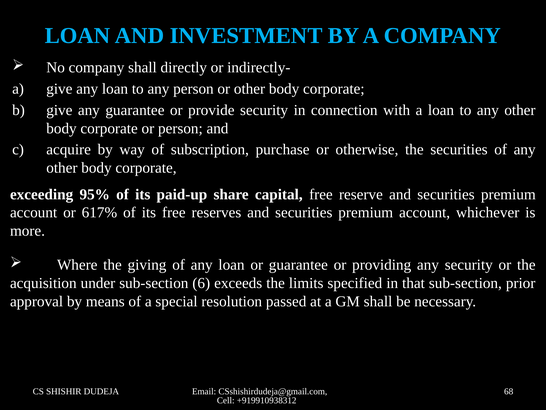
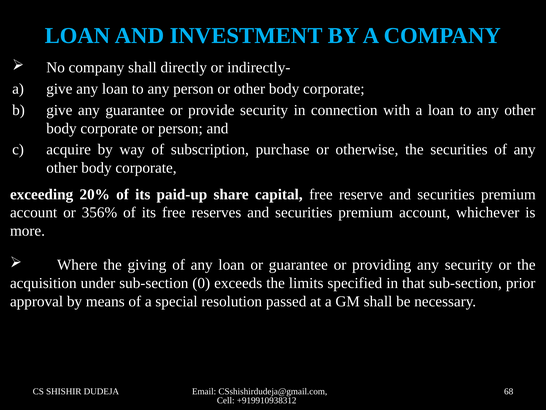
95%: 95% -> 20% (95, 194)
617%: 617% -> 356% (99, 212)
6: 6 -> 0 (201, 283)
